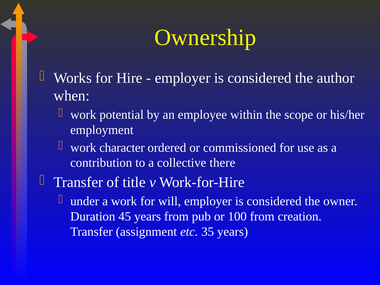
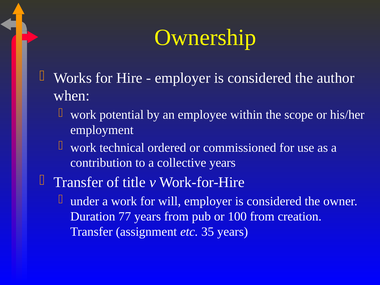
character: character -> technical (122, 148)
collective there: there -> years (223, 163)
45: 45 -> 77 (125, 216)
